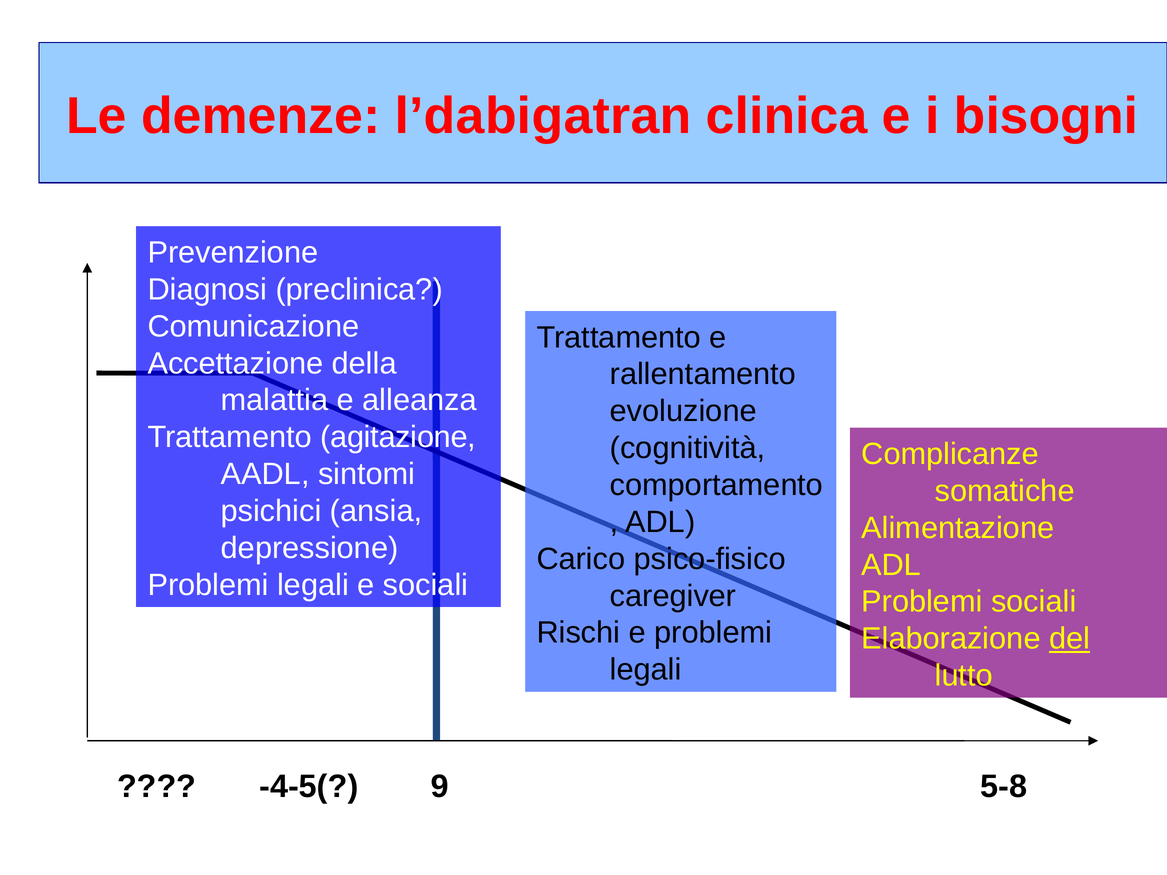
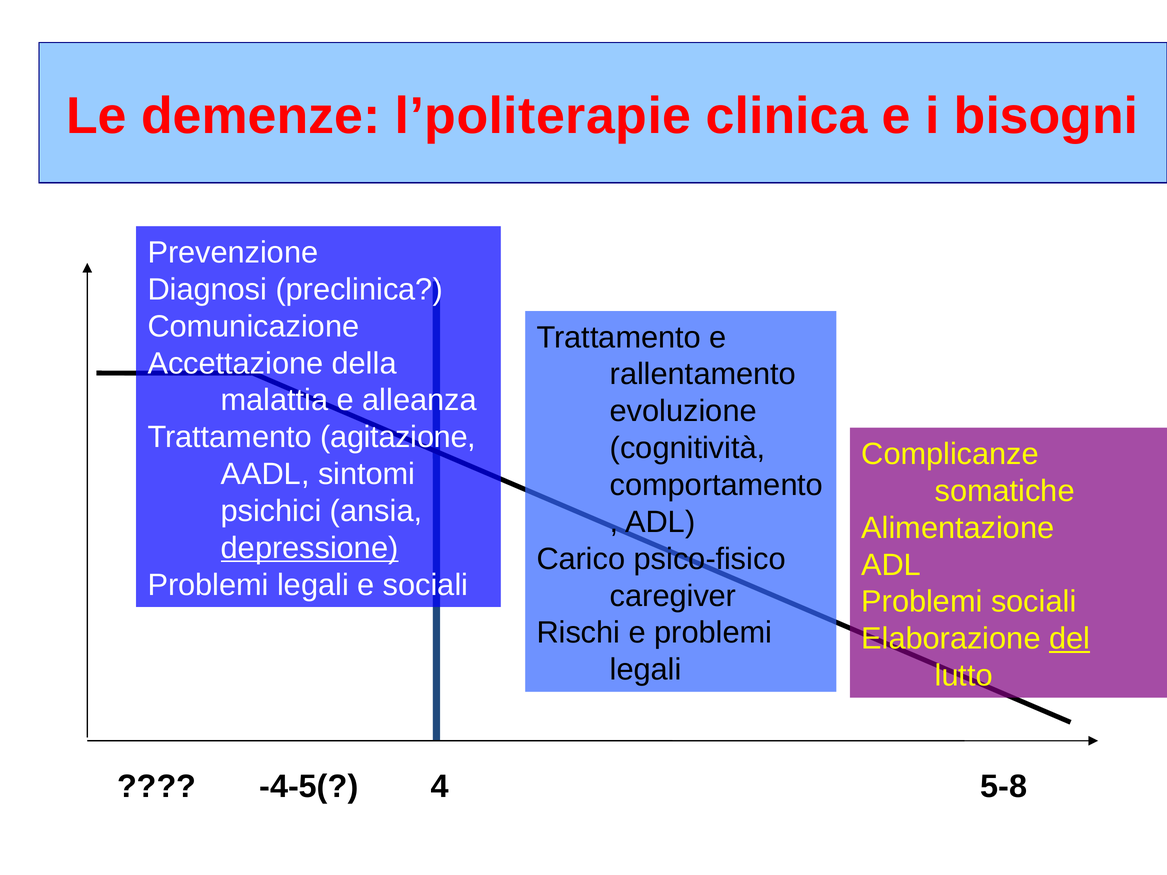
l’dabigatran: l’dabigatran -> l’politerapie (543, 116)
depressione underline: none -> present (310, 548)
9: 9 -> 4 (440, 787)
